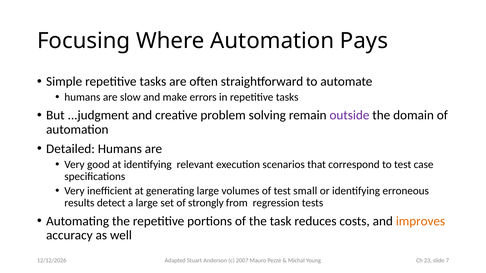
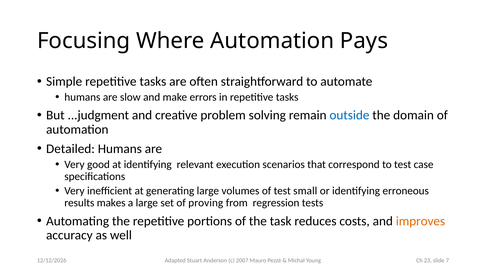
outside colour: purple -> blue (349, 115)
detect: detect -> makes (111, 203)
strongly: strongly -> proving (206, 203)
